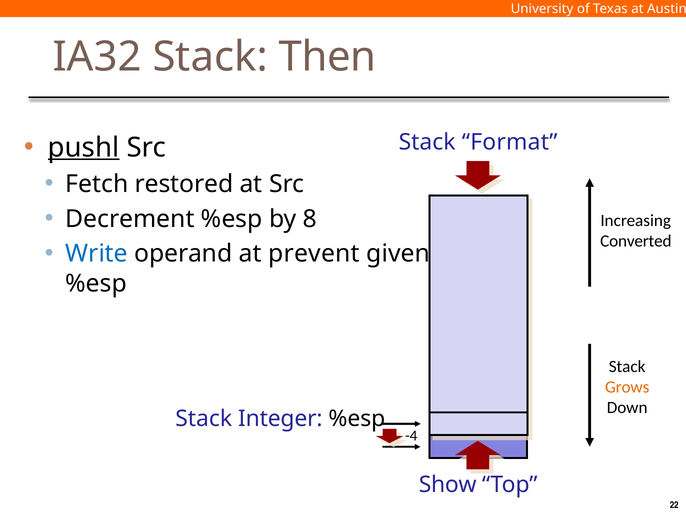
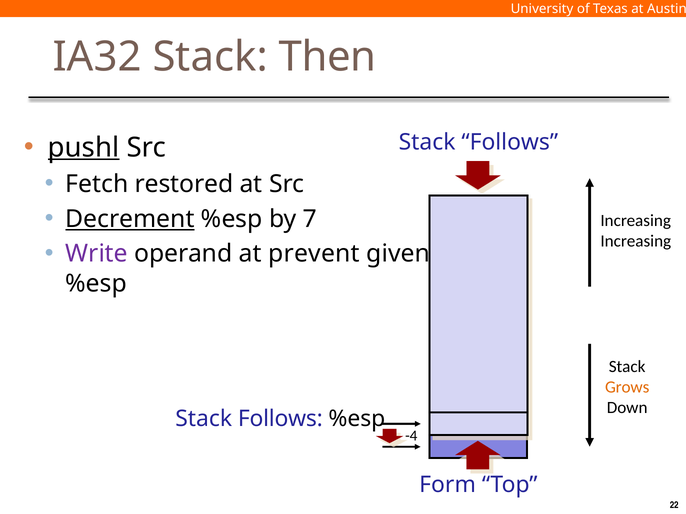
Format: Format -> Follows (510, 142)
Decrement underline: none -> present (130, 219)
8: 8 -> 7 (310, 219)
Converted: Converted -> Increasing (636, 241)
Write colour: blue -> purple (97, 254)
Integer: Integer -> Follows (280, 419)
Show: Show -> Form (448, 485)
